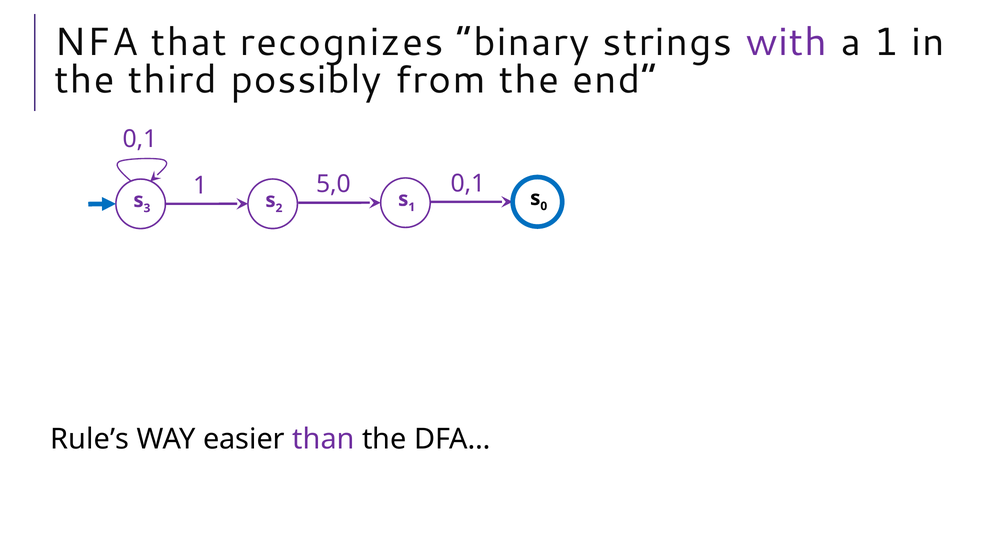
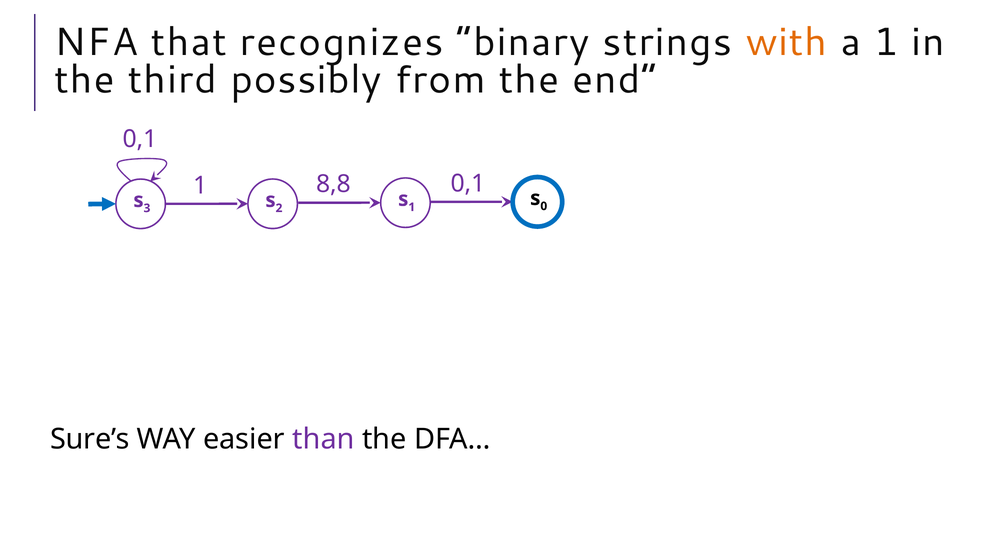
with colour: purple -> orange (786, 42)
5,0: 5,0 -> 8,8 (334, 184)
Rule’s: Rule’s -> Sure’s (90, 439)
